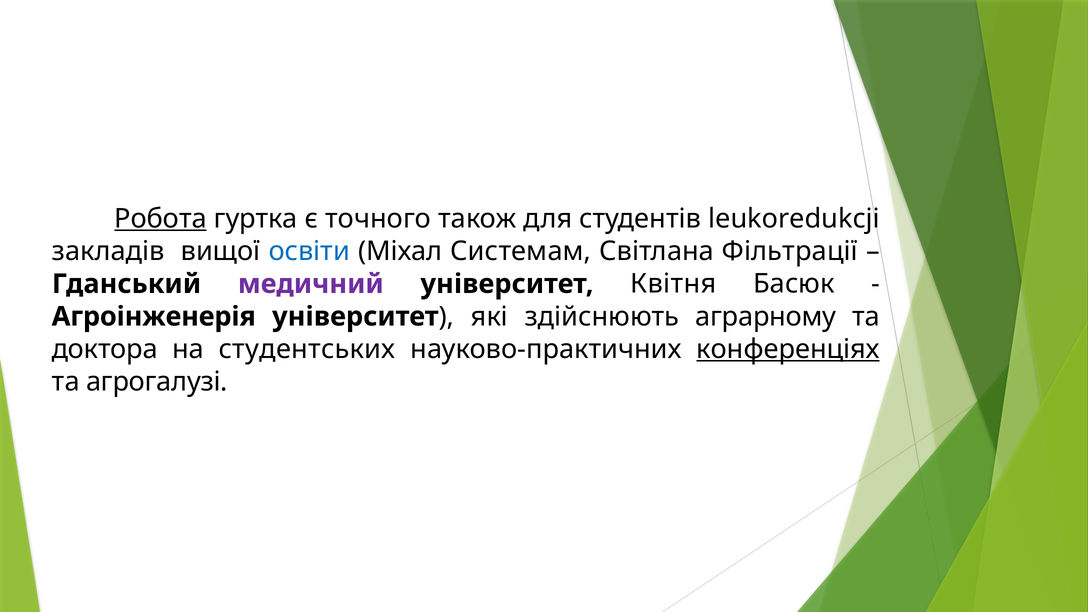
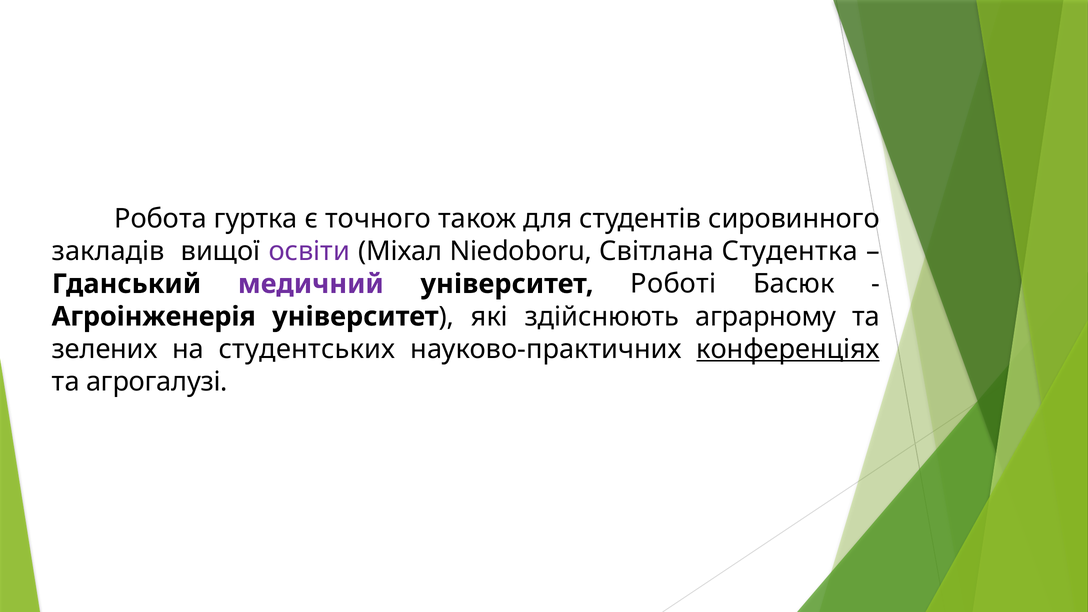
Робота underline: present -> none (161, 219)
leukoredukcji: leukoredukcji -> сировинного (794, 219)
освіти colour: blue -> purple (309, 251)
Системам: Системам -> Niedoboru (521, 251)
Фільтрації: Фільтрації -> Студентка (790, 251)
Квітня: Квітня -> Роботі (673, 284)
доктора: доктора -> зелених (105, 349)
